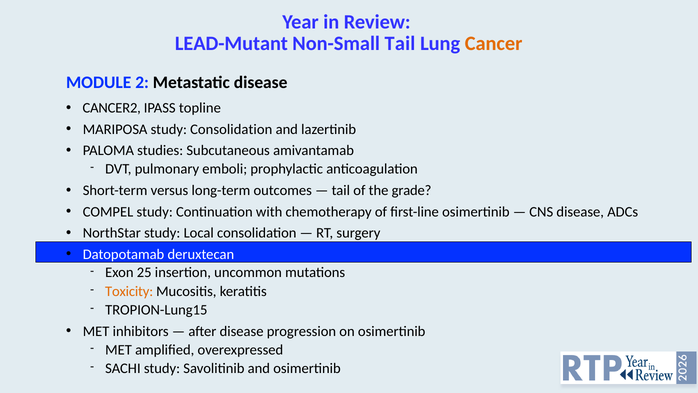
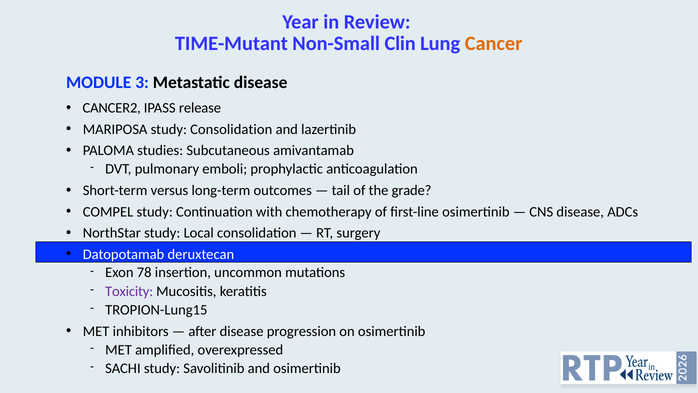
LEAD-Mutant: LEAD-Mutant -> TIME-Mutant (231, 44)
Non-Small Tail: Tail -> Clin (400, 44)
2: 2 -> 3 (142, 82)
topline: topline -> release (200, 108)
25: 25 -> 78 (144, 272)
Toxicity colour: orange -> purple (129, 291)
